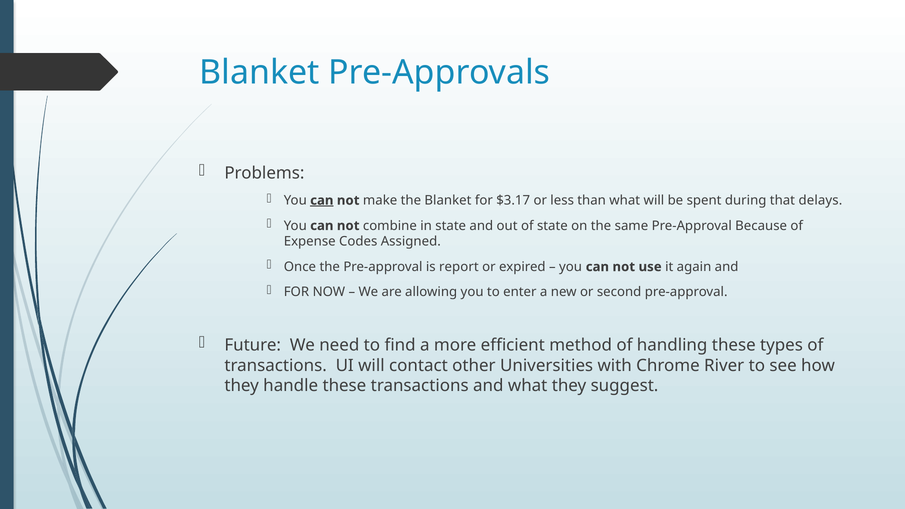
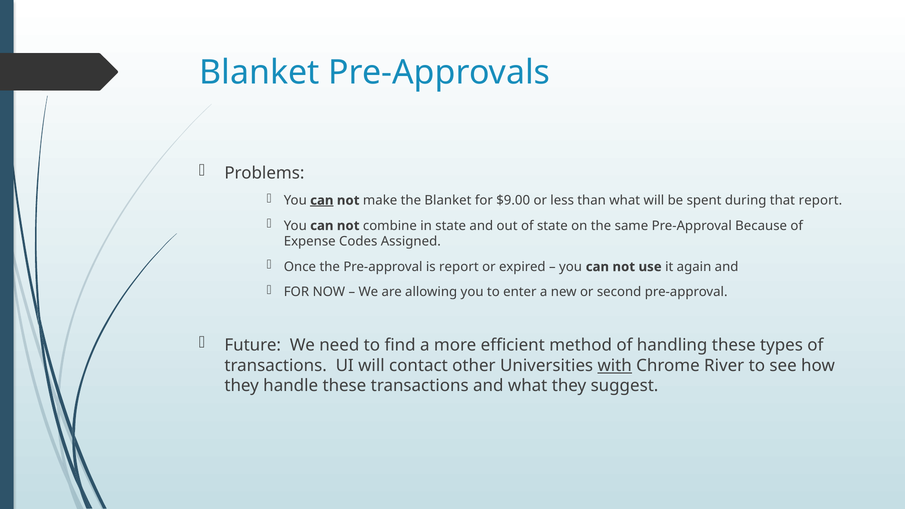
$3.17: $3.17 -> $9.00 (513, 200)
that delays: delays -> report (820, 200)
with underline: none -> present (615, 366)
